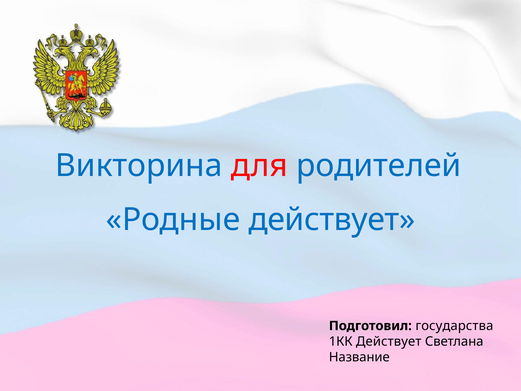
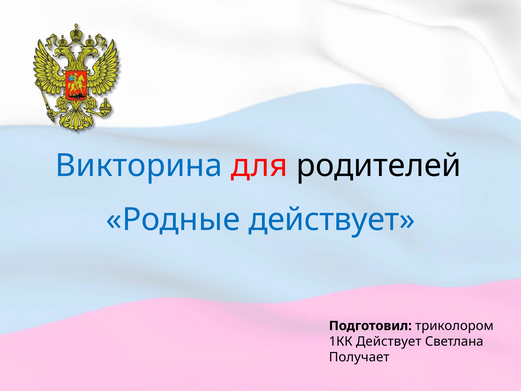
родителей colour: blue -> black (379, 165)
государства: государства -> триколором (454, 326)
Название: Название -> Получает (359, 357)
